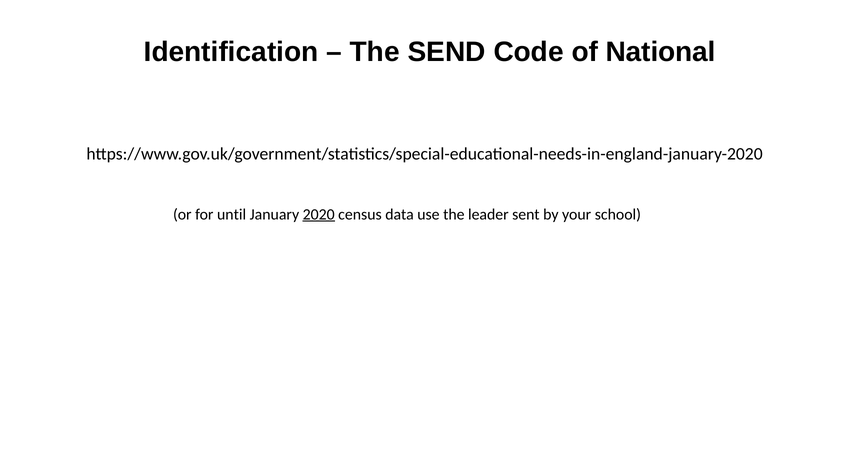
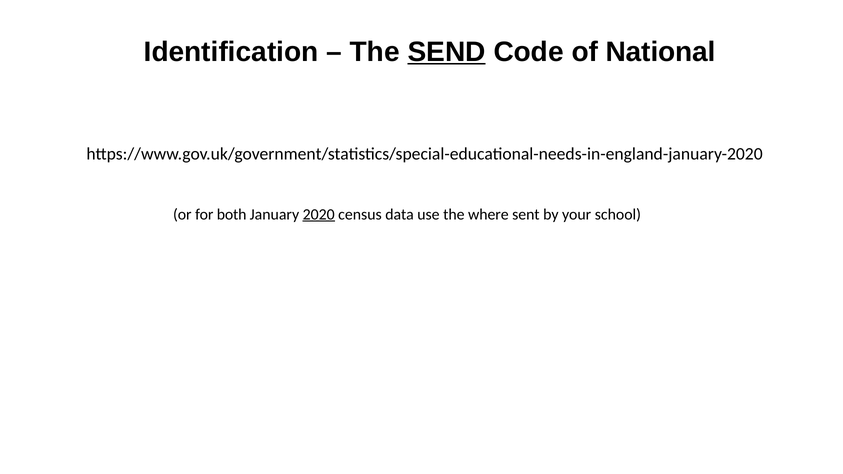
SEND underline: none -> present (447, 52)
until: until -> both (232, 215)
leader: leader -> where (488, 215)
